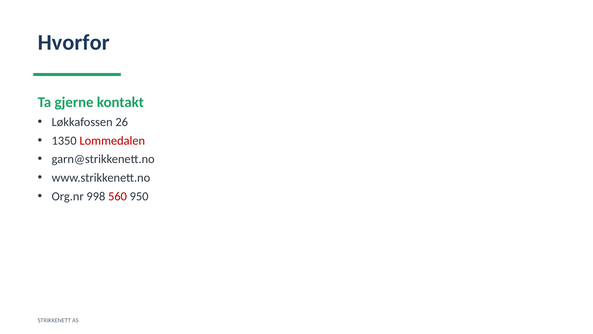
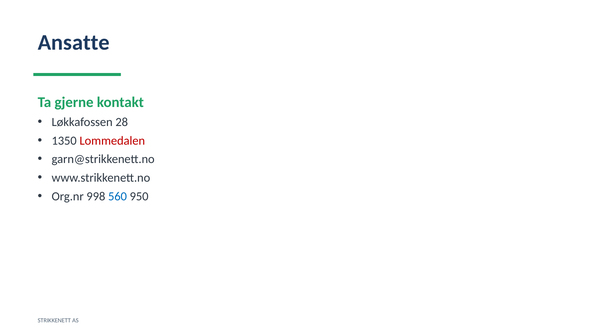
Hvorfor: Hvorfor -> Ansatte (74, 42)
26: 26 -> 28 (122, 122)
560 colour: red -> blue (117, 196)
